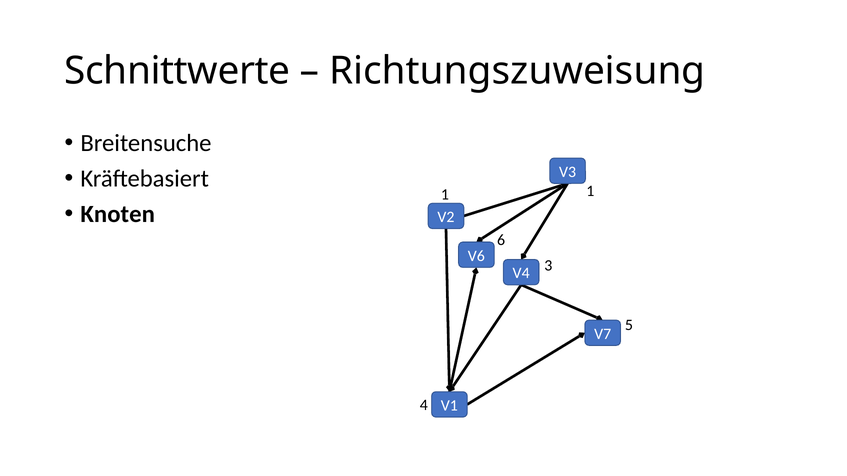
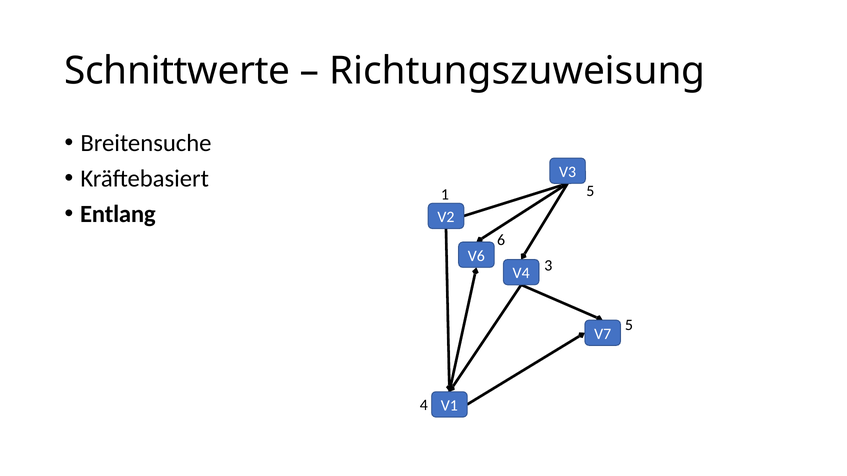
1 1: 1 -> 5 (590, 191)
Knoten: Knoten -> Entlang (118, 214)
